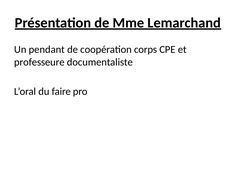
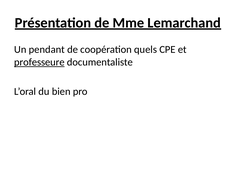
corps: corps -> quels (146, 50)
professeure underline: none -> present (39, 62)
faire: faire -> bien (61, 91)
